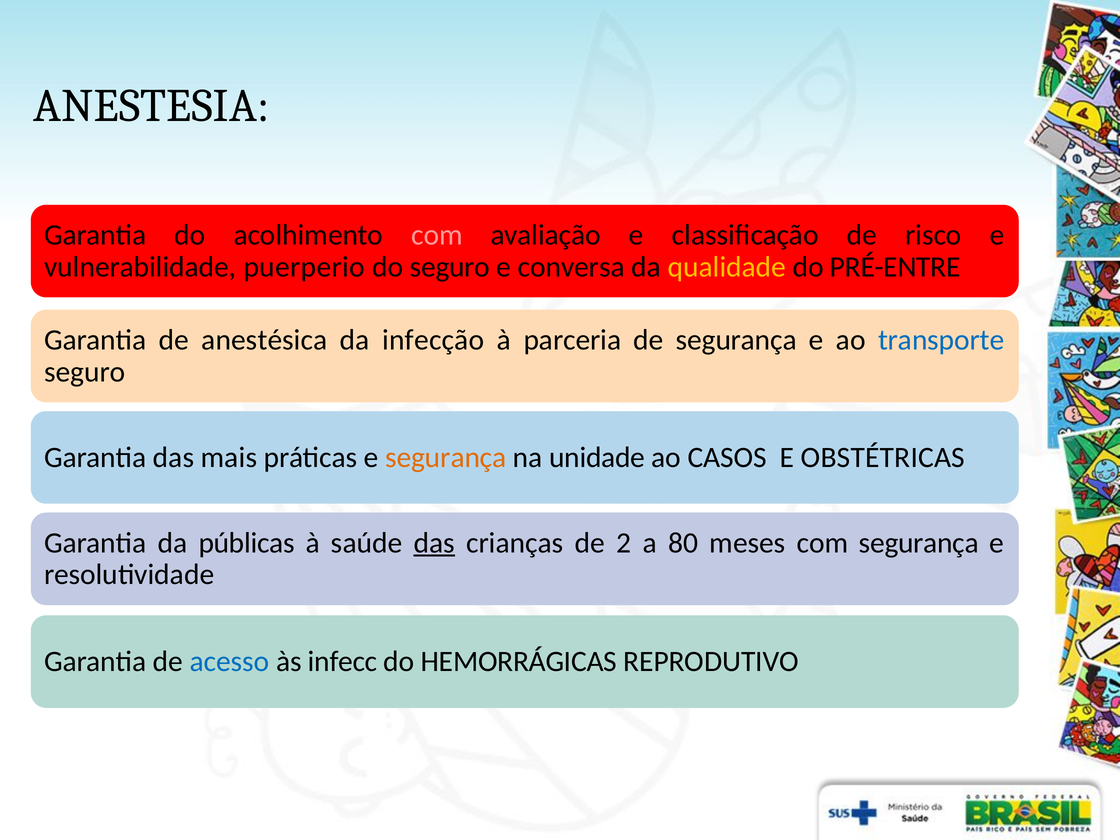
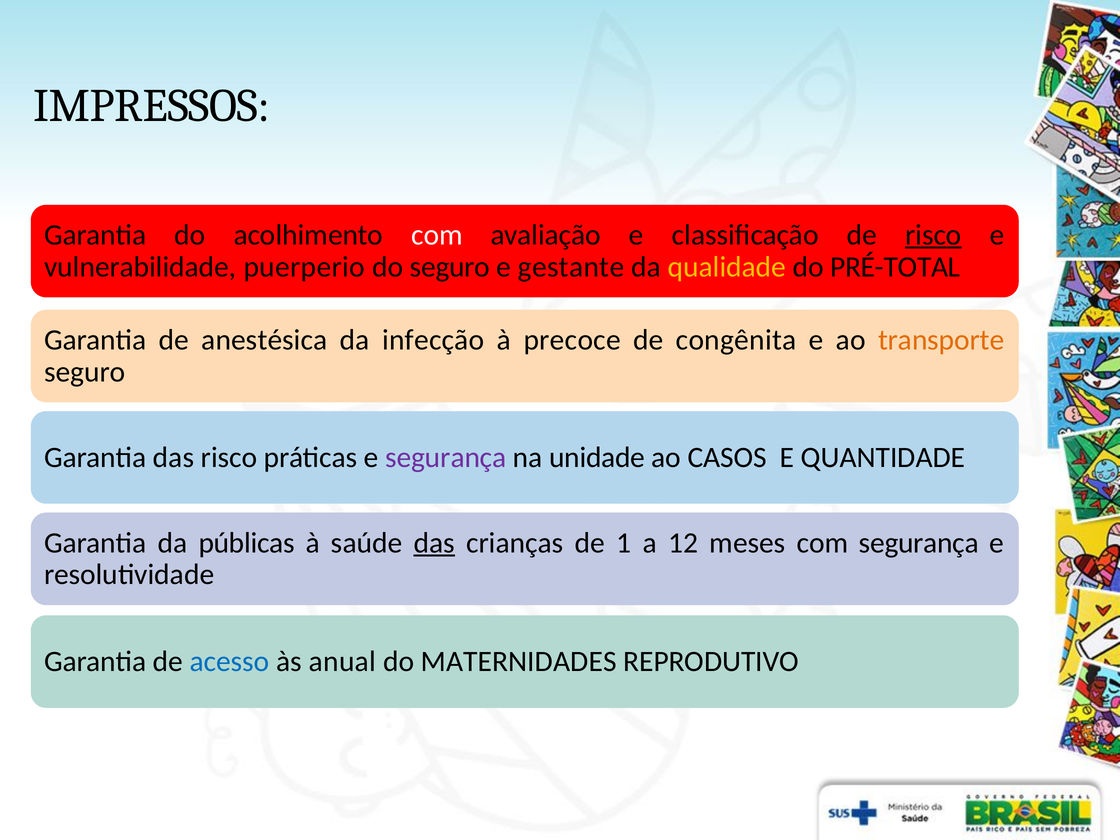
ANESTESIA: ANESTESIA -> IMPRESSOS (152, 106)
com colour: pink -> white (437, 235)
risco underline: none -> present (933, 235)
conversa: conversa -> gestante (571, 267)
PRÉ-ENTRE: PRÉ-ENTRE -> PRÉ-TOTAL (895, 267)
parceria: parceria -> precoce (572, 340)
de segurança: segurança -> congênita (736, 340)
transporte colour: blue -> orange (941, 340)
das mais: mais -> risco (229, 457)
segurança colour: orange -> purple (446, 457)
OBSTÉTRICAS: OBSTÉTRICAS -> QUANTIDADE (883, 457)
2: 2 -> 1 (624, 543)
80: 80 -> 12 (683, 543)
infecc: infecc -> anual (342, 661)
HEMORRÁGICAS: HEMORRÁGICAS -> MATERNIDADES (519, 661)
